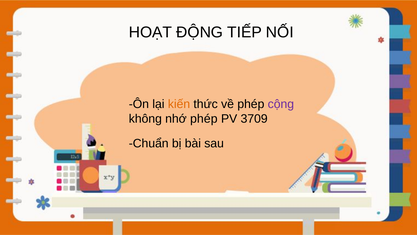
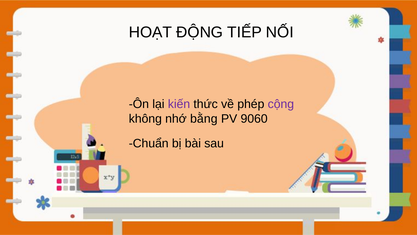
kiến colour: orange -> purple (179, 104)
nhớ phép: phép -> bằng (204, 118)
3709: 3709 -> 9060 (254, 118)
